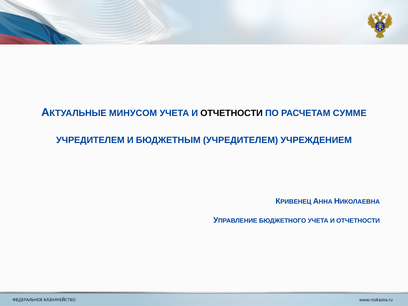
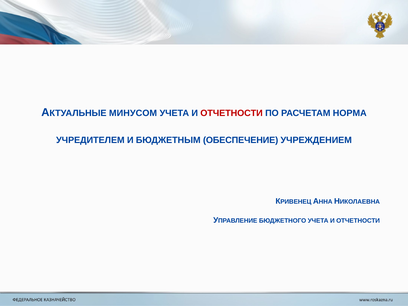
ОТЧЕТНОСТИ colour: black -> red (232, 113)
СУММЕ: СУММЕ -> НОРМА (350, 113)
БЮДЖЕТНЫМ УЧРЕДИТЕЛЕМ: УЧРЕДИТЕЛЕМ -> ОБЕСПЕЧЕНИЕ (241, 140)
